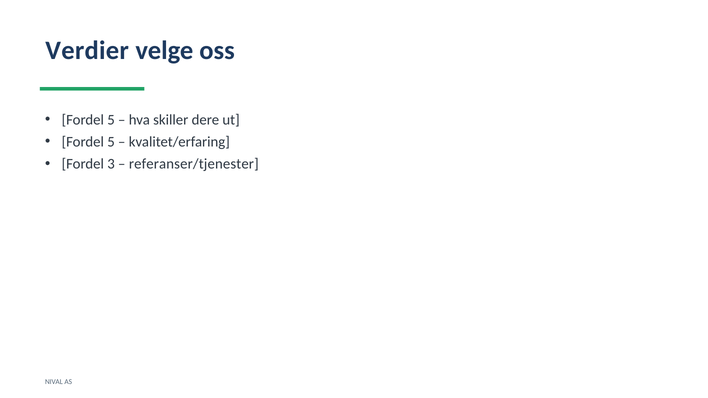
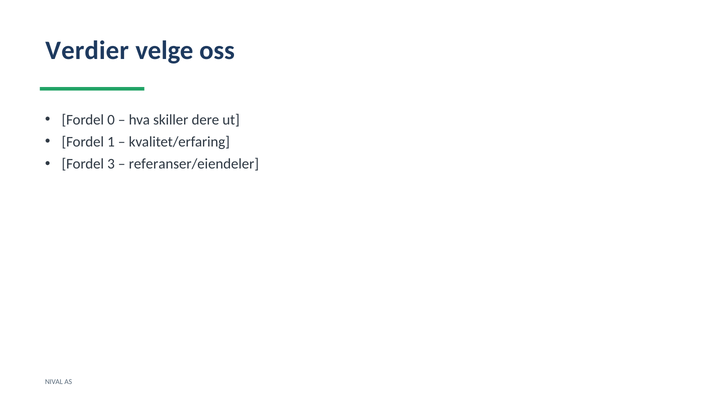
5: 5 -> 0 (111, 120)
5: 5 -> 1 (111, 142)
referanser/tjenester: referanser/tjenester -> referanser/eiendeler (194, 164)
